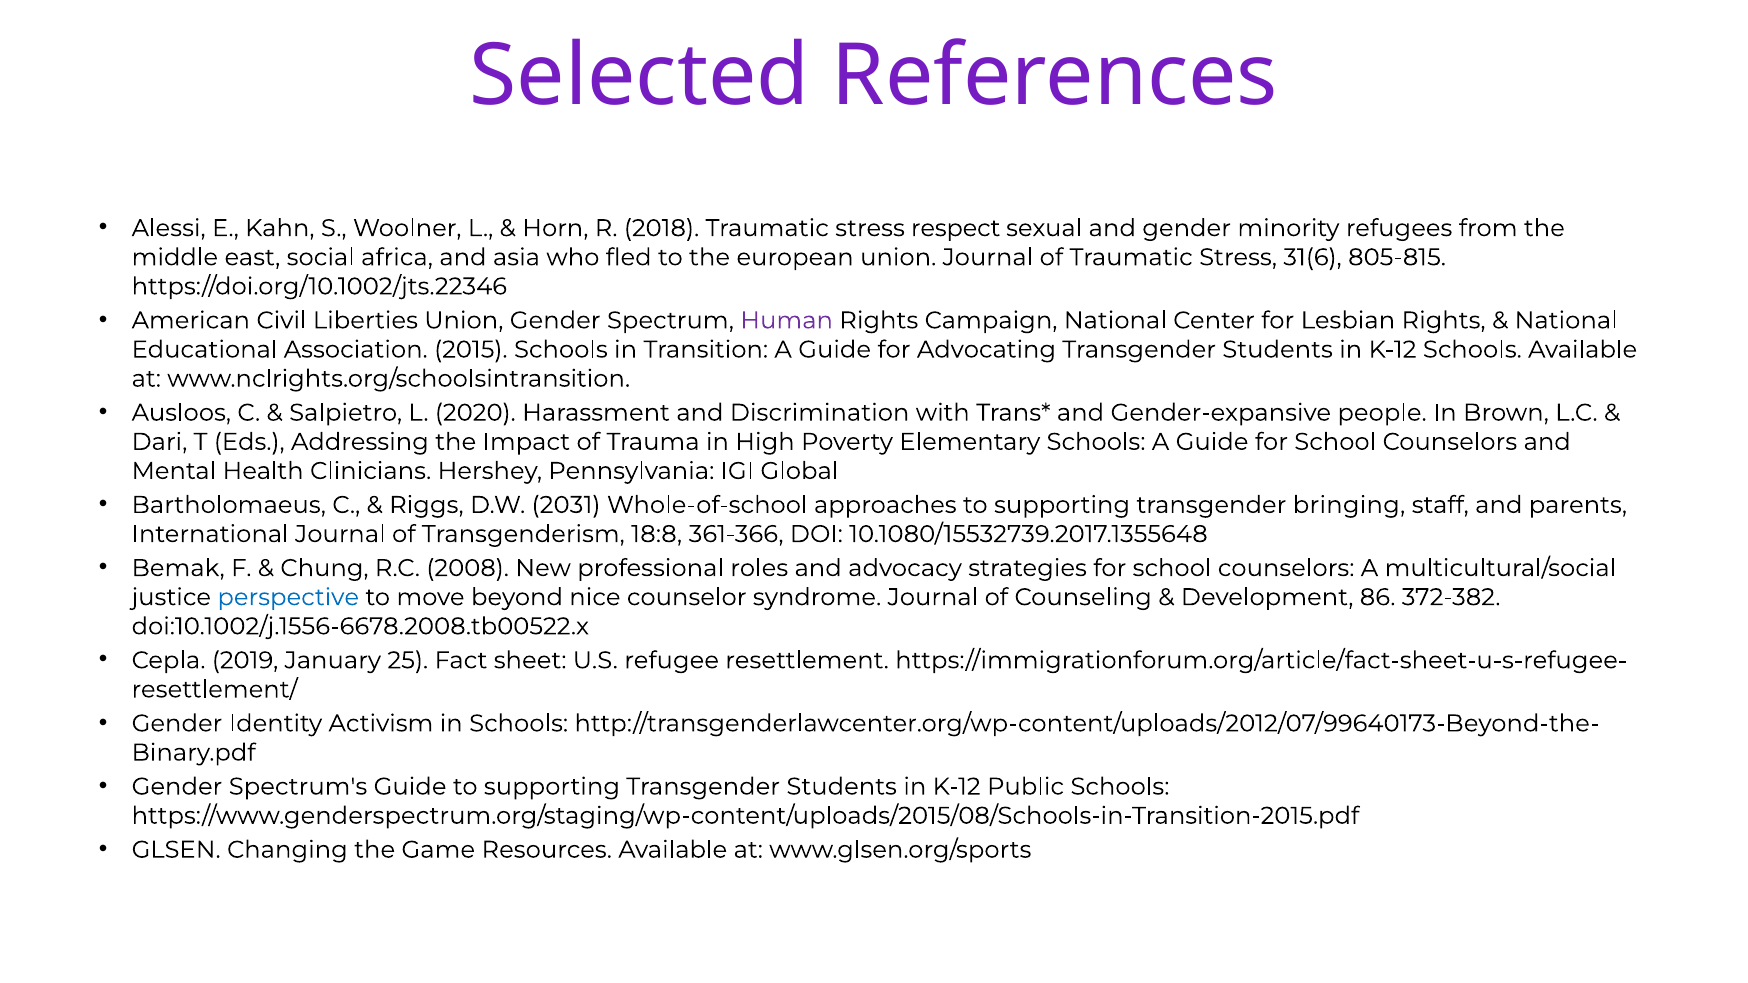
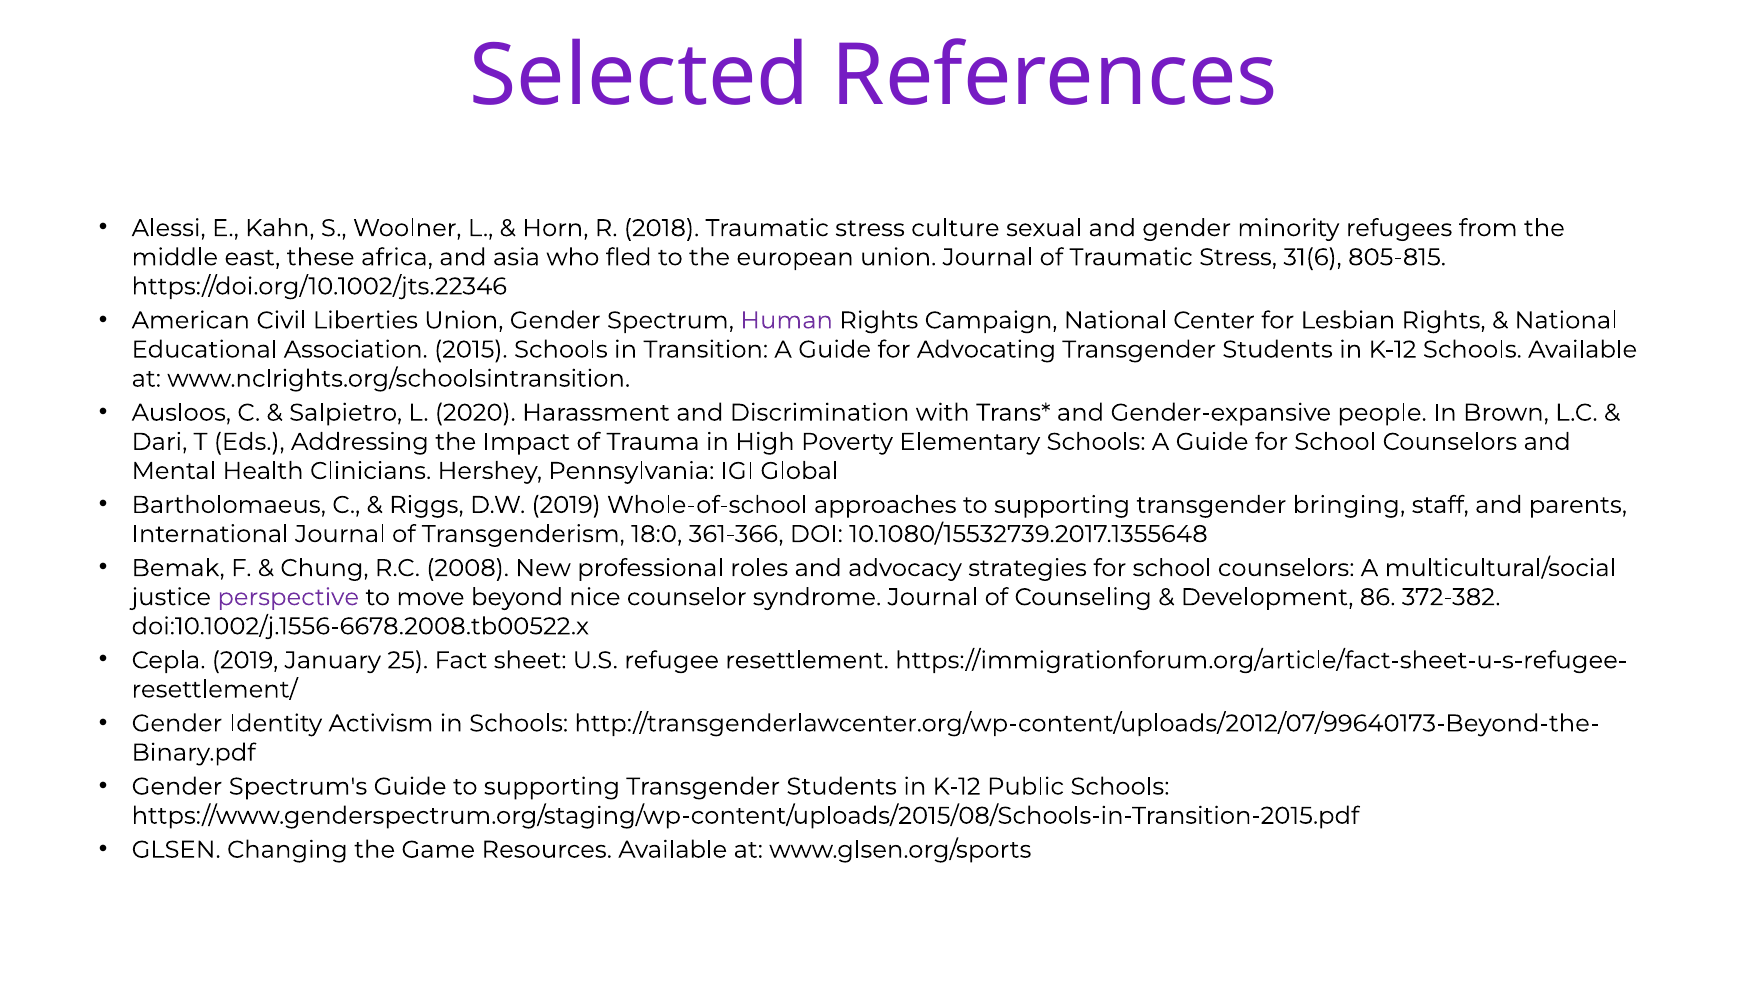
respect: respect -> culture (955, 228)
social: social -> these (321, 257)
D.W 2031: 2031 -> 2019 (566, 505)
18:8: 18:8 -> 18:0 (657, 534)
perspective colour: blue -> purple (288, 597)
